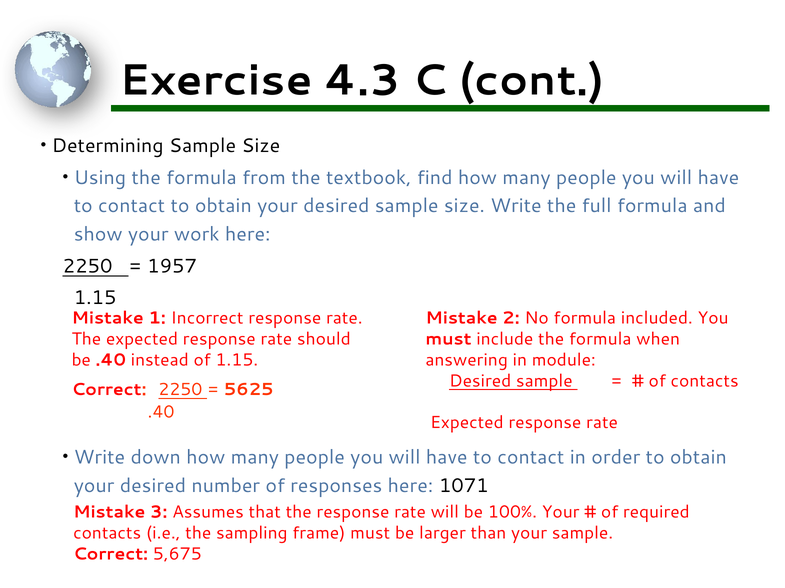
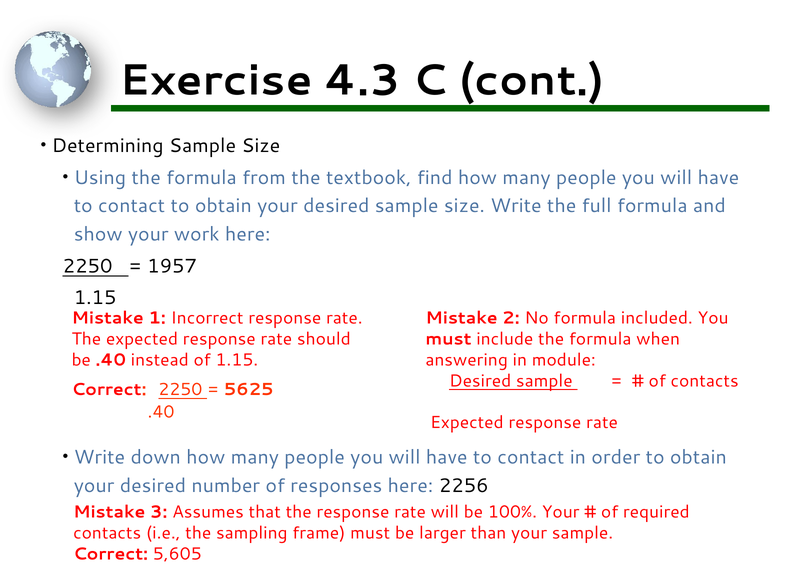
1071: 1071 -> 2256 (464, 486)
5,675: 5,675 -> 5,605 (177, 555)
